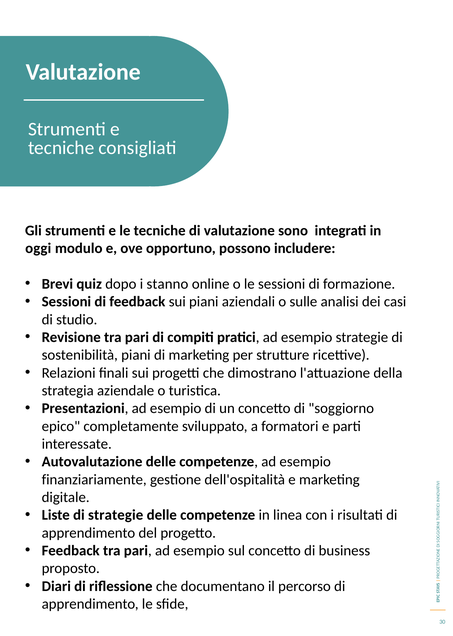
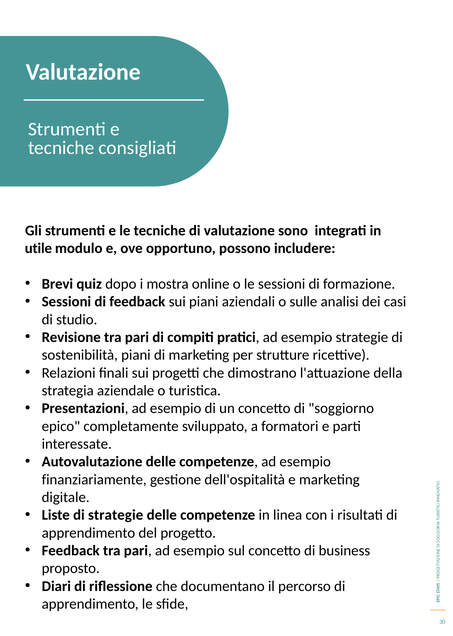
oggi: oggi -> utile (38, 248)
stanno: stanno -> mostra (168, 284)
